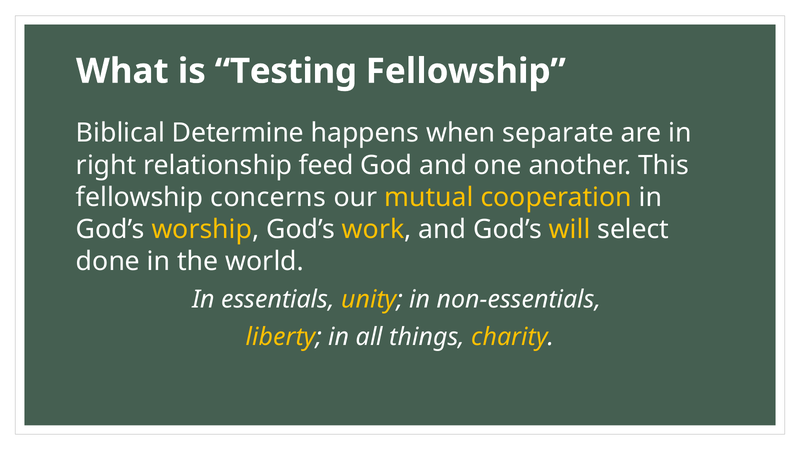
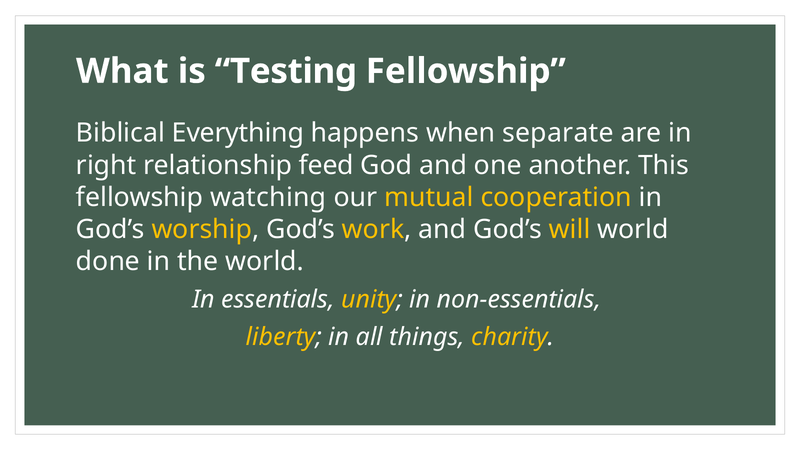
Determine: Determine -> Everything (238, 133)
concerns: concerns -> watching (268, 197)
will select: select -> world (633, 229)
